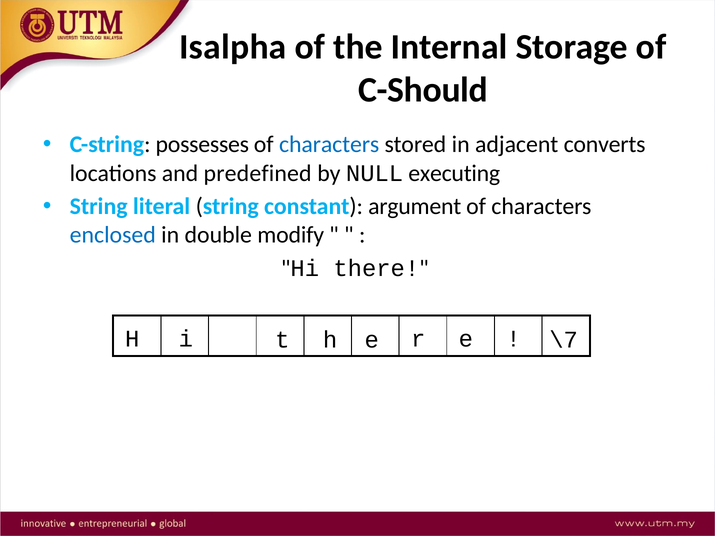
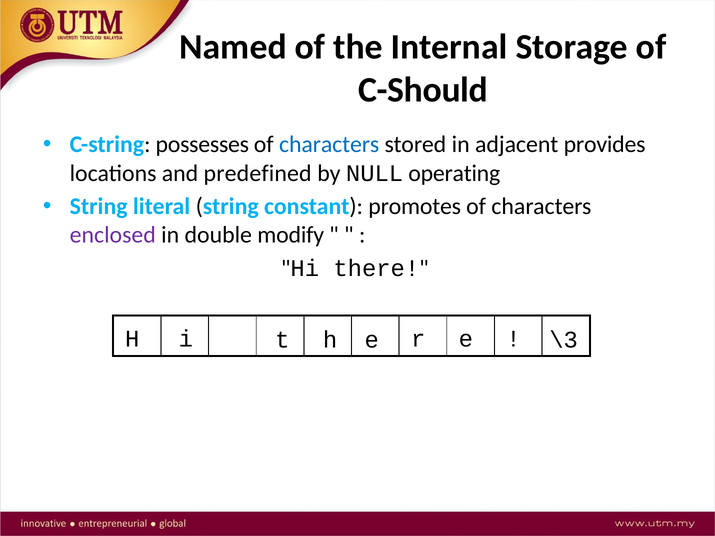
Isalpha: Isalpha -> Named (233, 47)
converts: converts -> provides (605, 145)
executing: executing -> operating (454, 173)
argument: argument -> promotes (415, 207)
enclosed colour: blue -> purple (113, 235)
\7: \7 -> \3 (564, 340)
